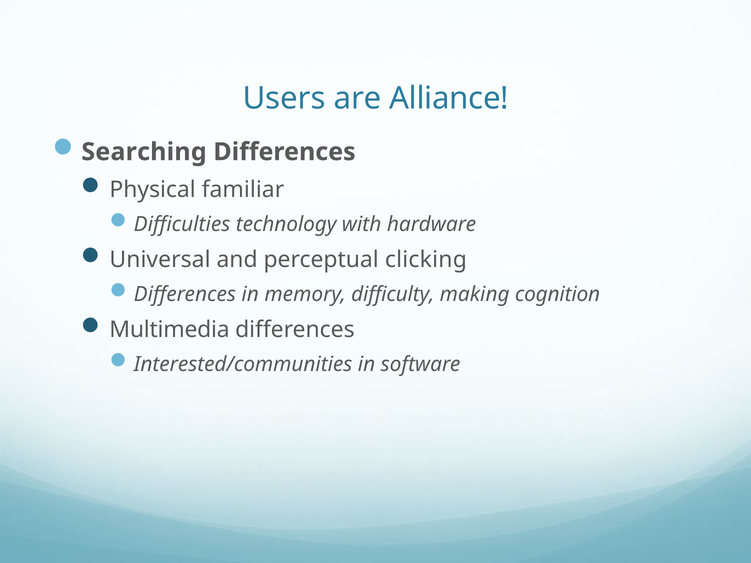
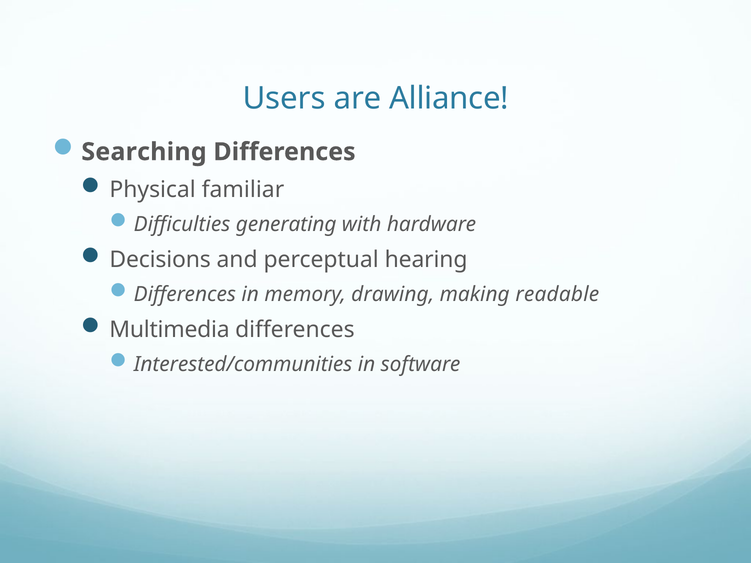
technology: technology -> generating (286, 224)
Universal: Universal -> Decisions (160, 260)
clicking: clicking -> hearing (426, 260)
difficulty: difficulty -> drawing (393, 294)
cognition: cognition -> readable (557, 294)
